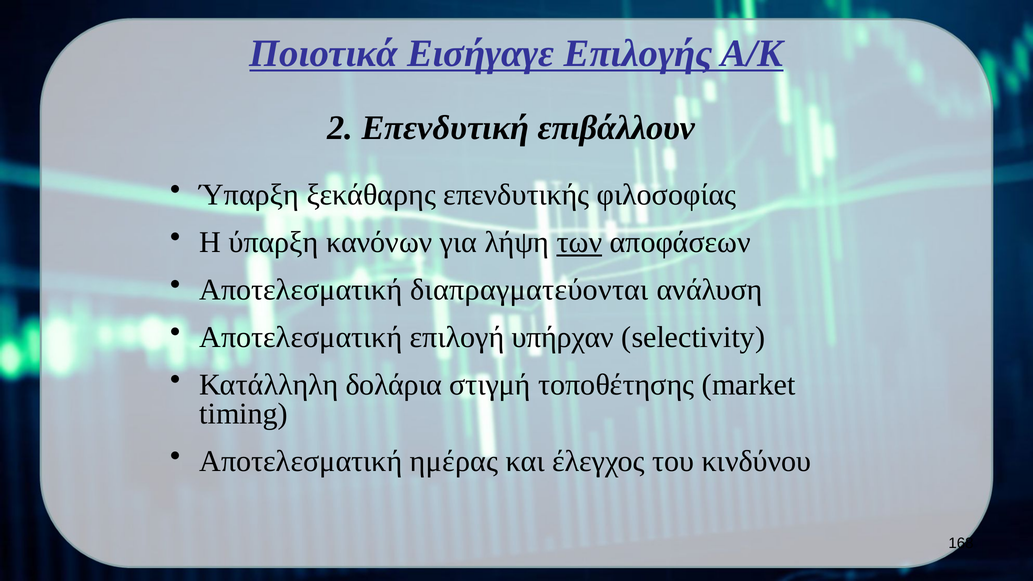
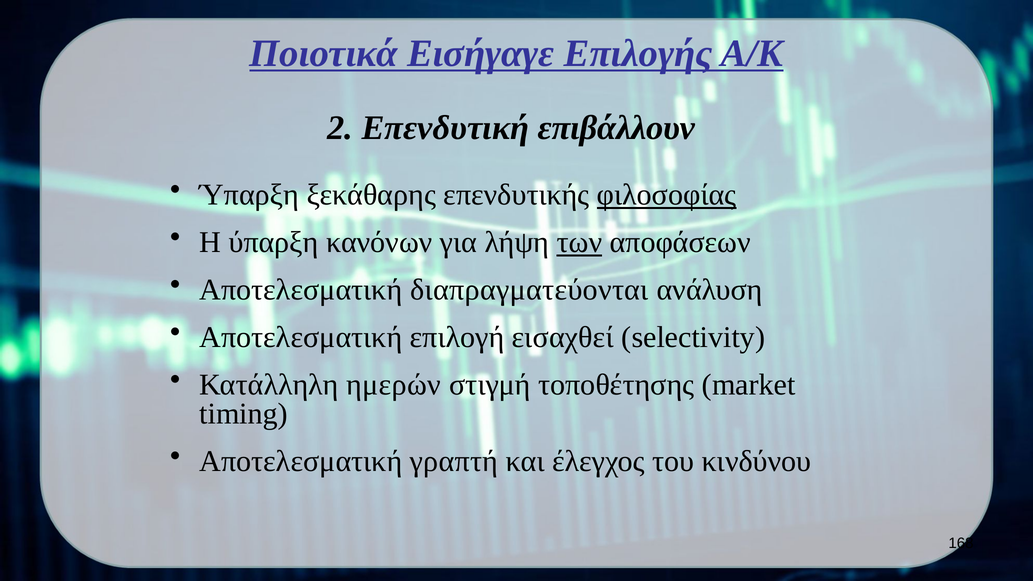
φιλοσοφίας underline: none -> present (667, 195)
υπήρχαν: υπήρχαν -> εισαχθεί (563, 337)
δολάρια: δολάρια -> ημερών (394, 385)
ημέρας: ημέρας -> γραπτή (454, 461)
